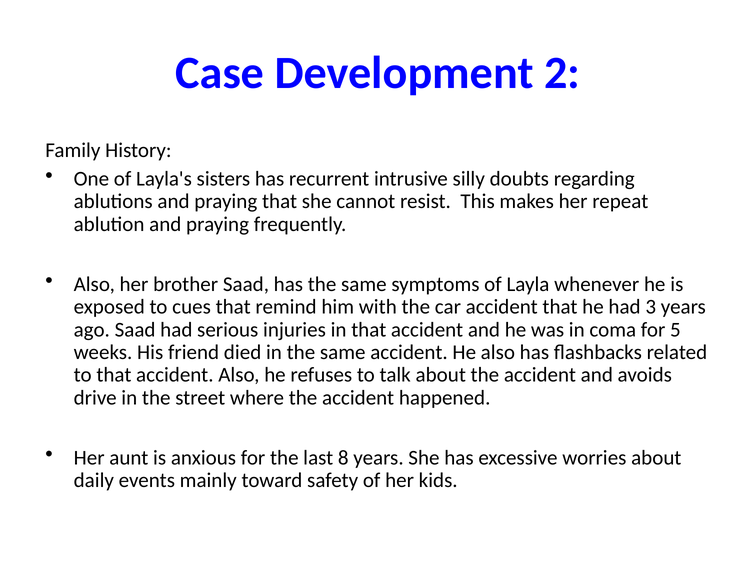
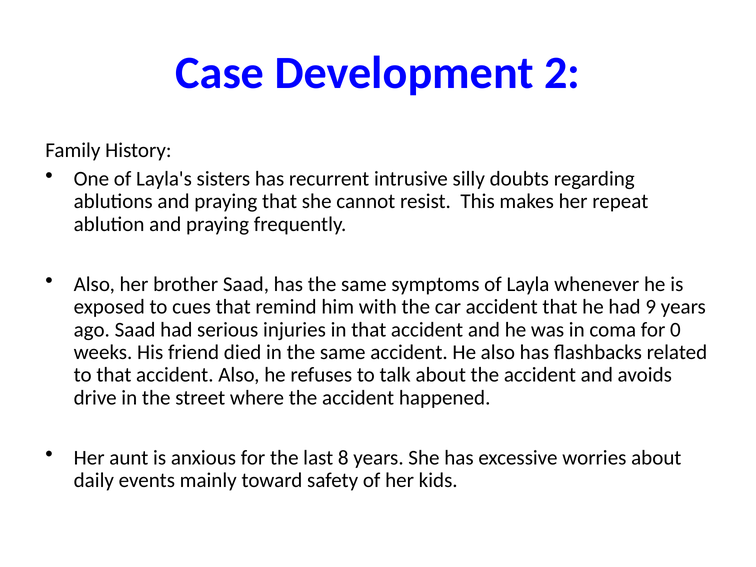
3: 3 -> 9 (651, 307)
5: 5 -> 0 (675, 330)
